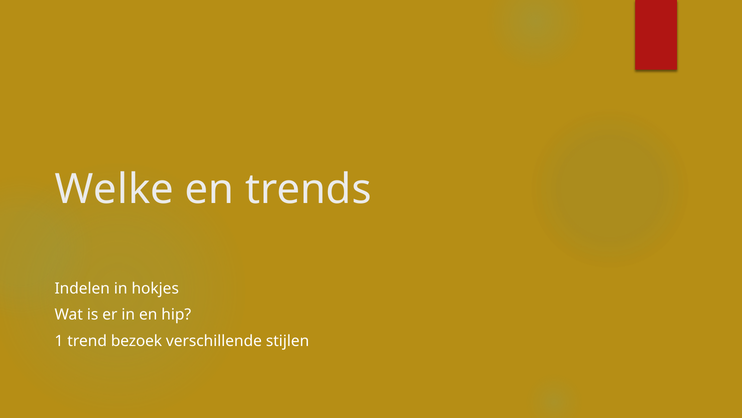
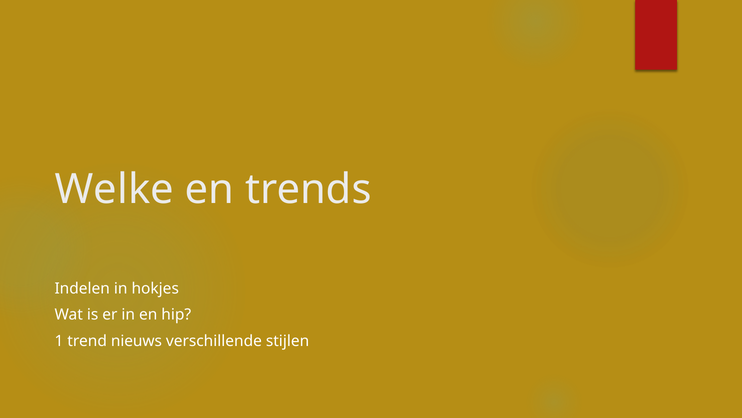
bezoek: bezoek -> nieuws (136, 341)
